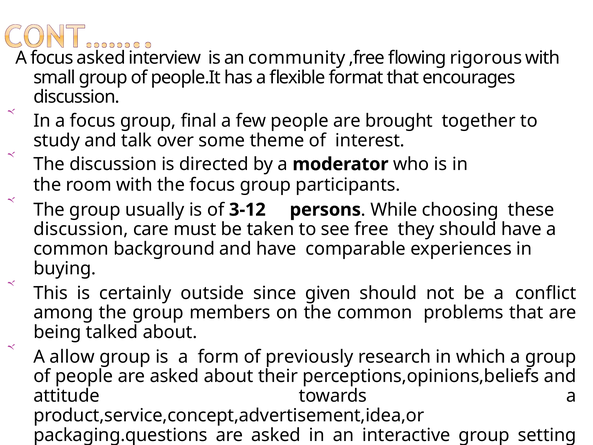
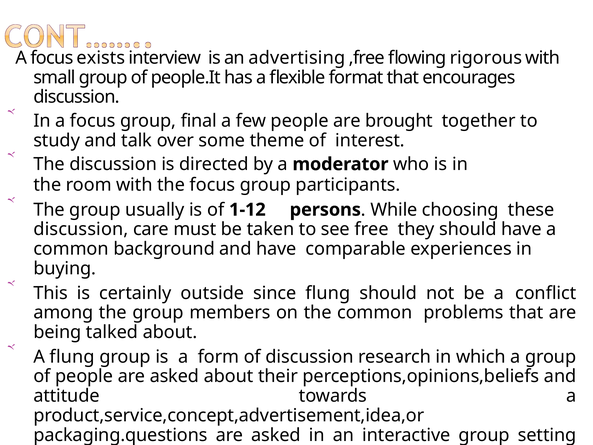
focus asked: asked -> exists (101, 58)
community: community -> advertising (297, 58)
3-12: 3-12 -> 1-12 (247, 210)
since given: given -> flung (328, 293)
A allow: allow -> flung (72, 356)
of previously: previously -> discussion (310, 356)
